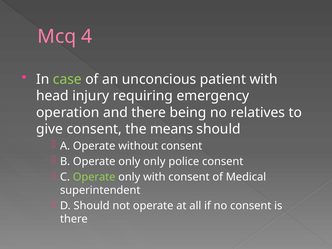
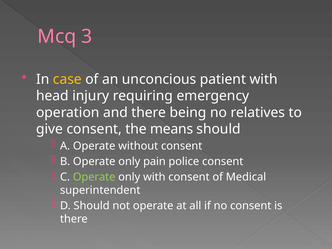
4: 4 -> 3 (87, 36)
case colour: light green -> yellow (67, 79)
only only: only -> pain (154, 162)
